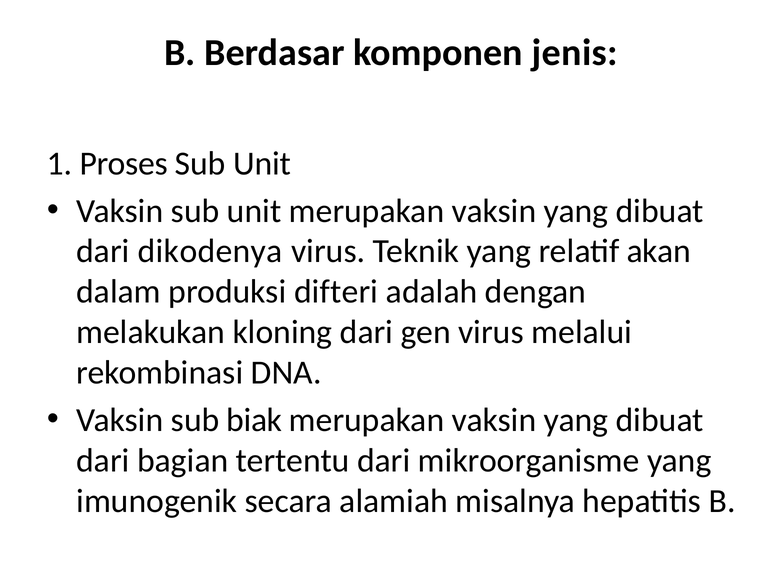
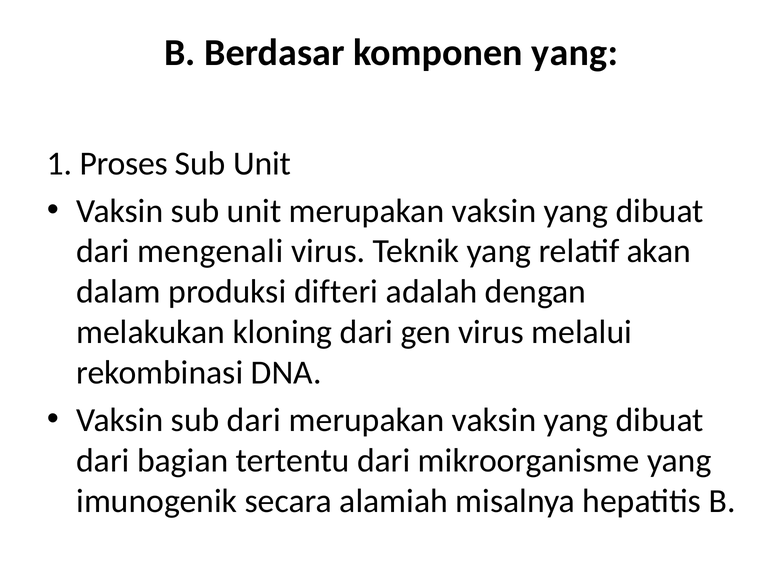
komponen jenis: jenis -> yang (575, 53)
dikodenya: dikodenya -> mengenali (210, 251)
sub biak: biak -> dari (254, 420)
